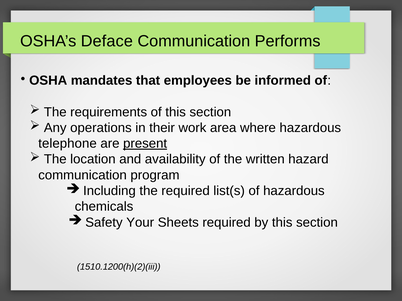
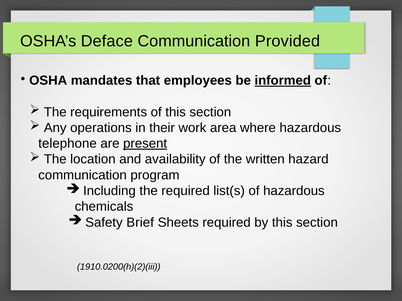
Performs: Performs -> Provided (288, 41)
informed underline: none -> present (283, 81)
Your: Your -> Brief (140, 223)
1510.1200(h)(2)(iii: 1510.1200(h)(2)(iii -> 1910.0200(h)(2)(iii (119, 267)
